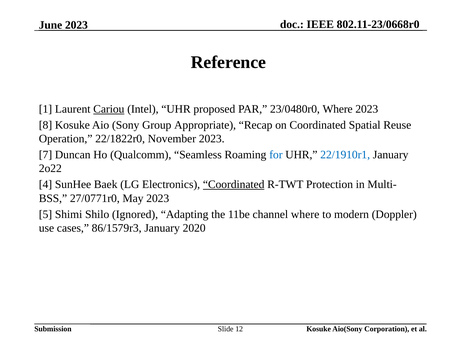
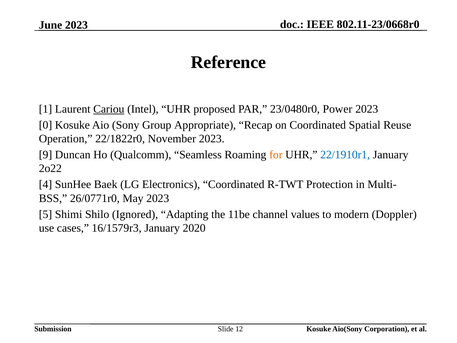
23/0480r0 Where: Where -> Power (338, 109)
8: 8 -> 0 (46, 125)
7: 7 -> 9 (46, 155)
for colour: blue -> orange (276, 155)
Coordinated underline: present -> none (234, 184)
27/0771r0: 27/0771r0 -> 26/0771r0 (95, 198)
channel where: where -> values (305, 214)
86/1579r3: 86/1579r3 -> 16/1579r3 (117, 228)
